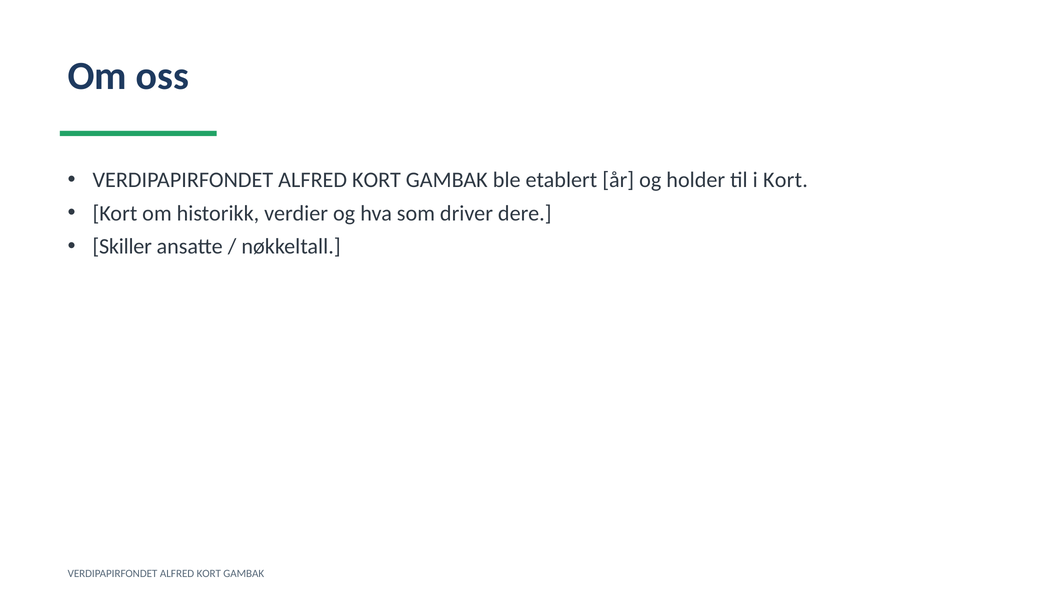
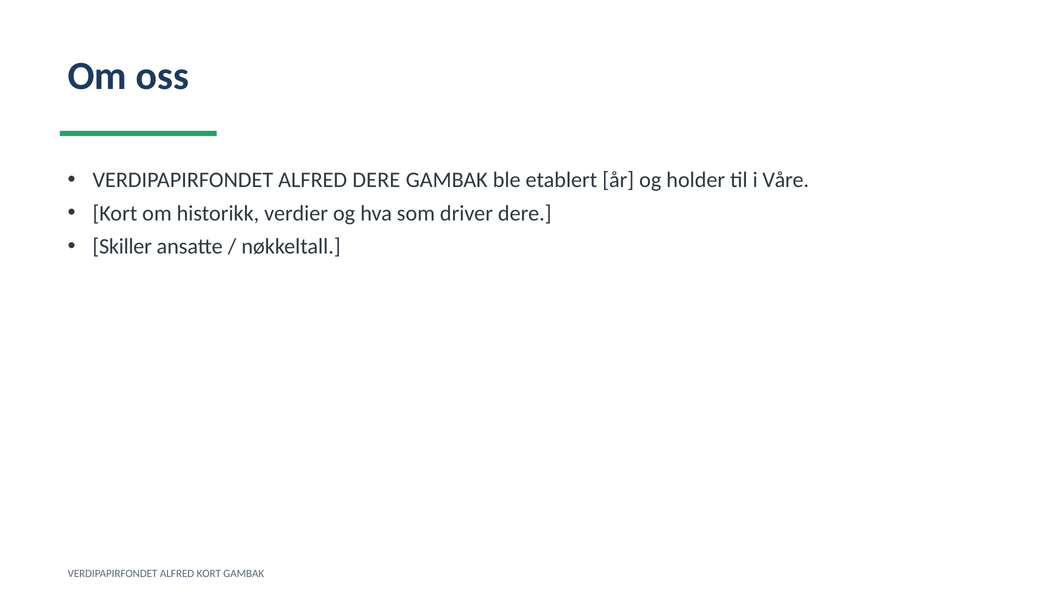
KORT: KORT -> DERE (376, 180)
i Kort: Kort -> Våre (786, 180)
